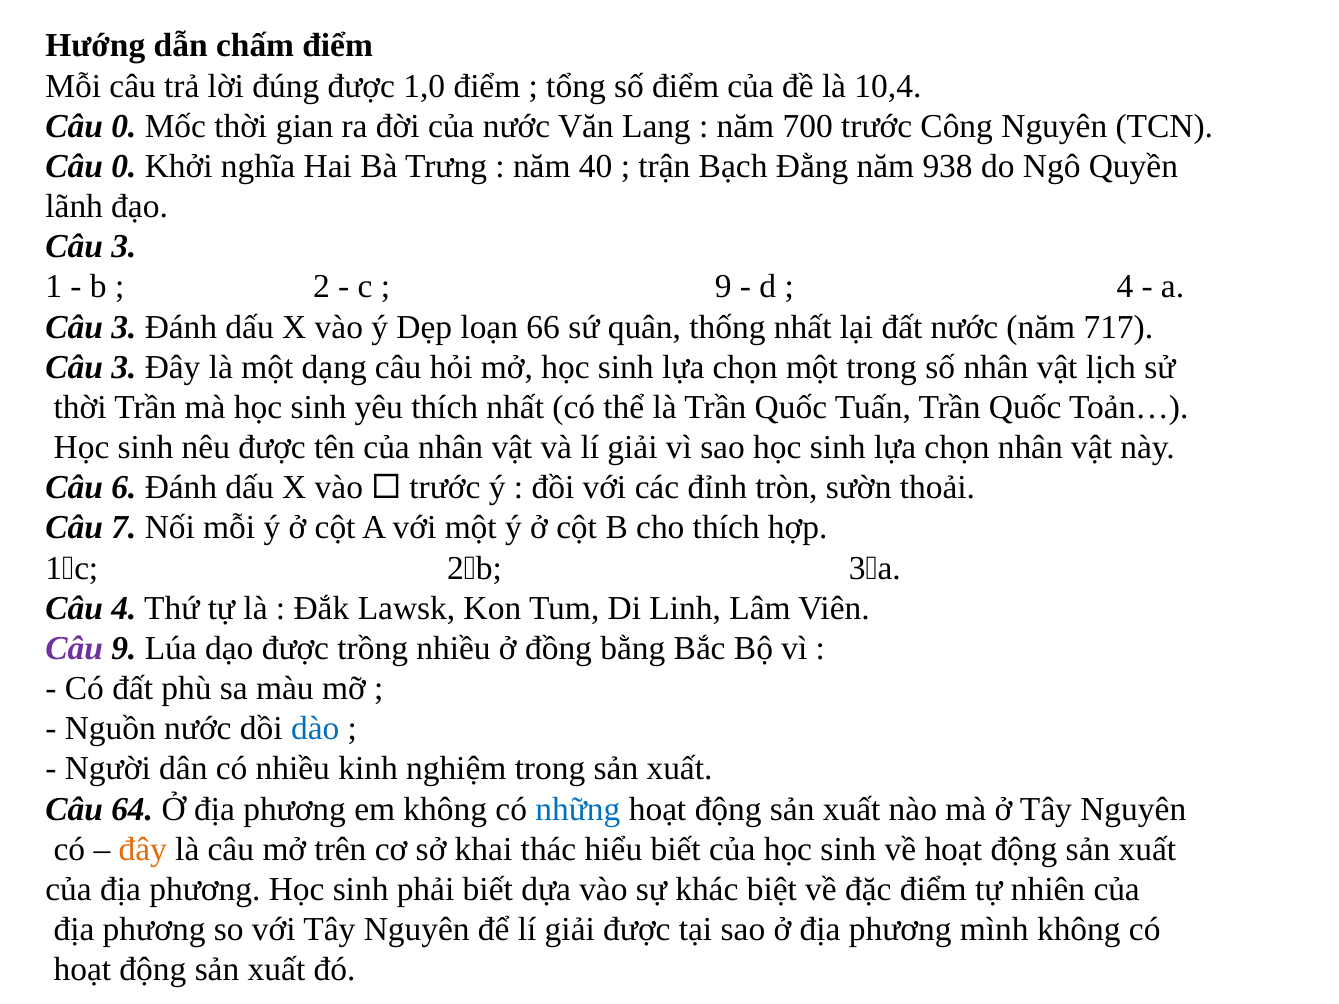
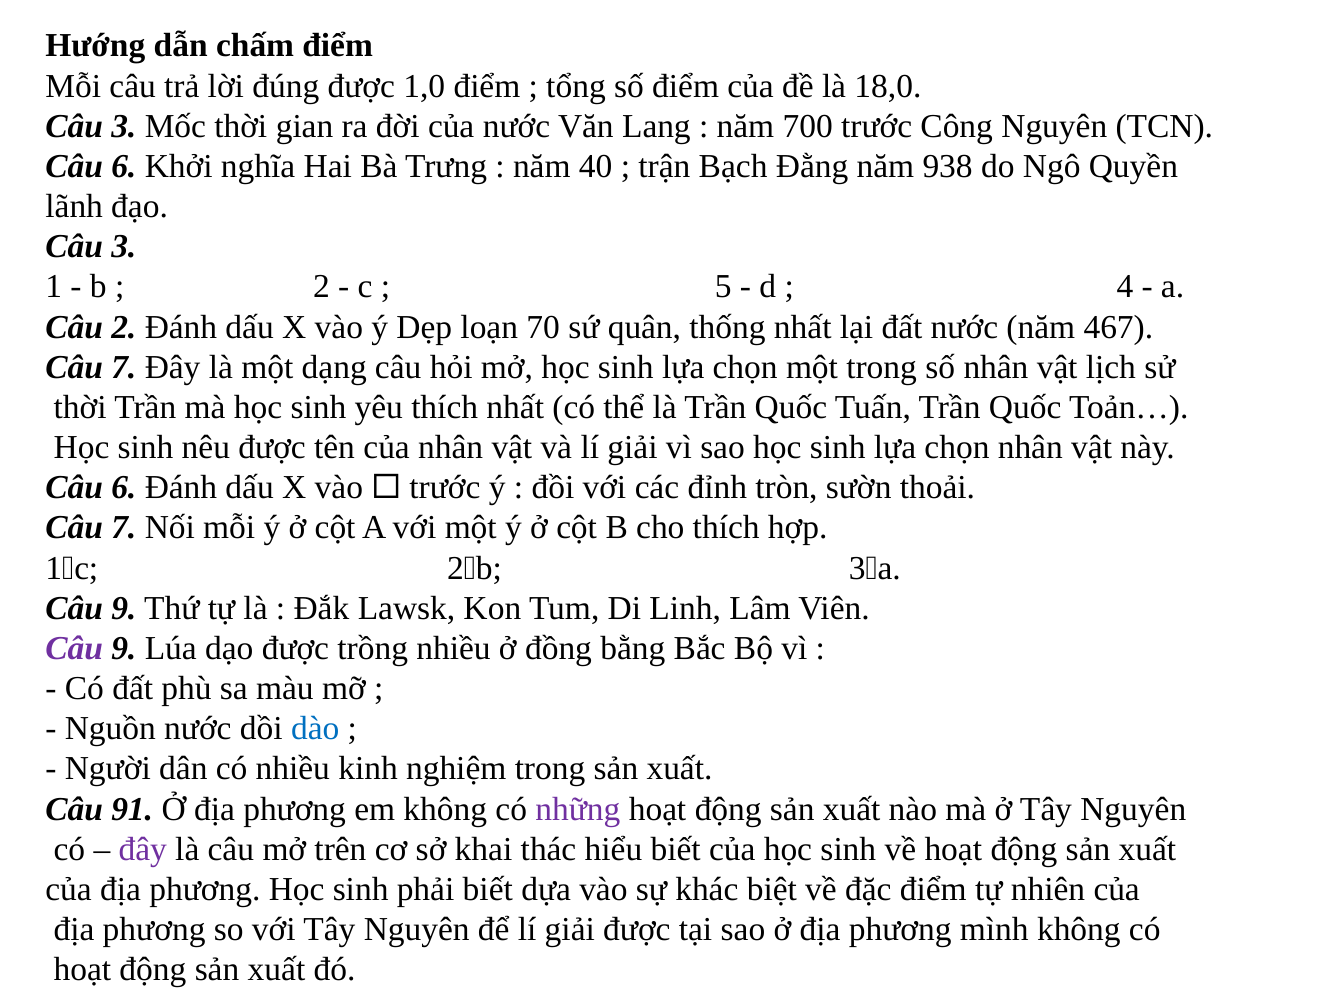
10,4: 10,4 -> 18,0 (888, 86)
0: 0 -> 3 (124, 126)
0: 0 -> 6 (124, 166)
9: 9 -> 5 (723, 287)
3: 3 -> 2 (124, 327)
66: 66 -> 70 (543, 327)
717: 717 -> 467 (1118, 327)
3: 3 -> 7 (124, 367)
4: 4 -> 9 (124, 608)
64: 64 -> 91 (132, 809)
những colour: blue -> purple (578, 809)
đây colour: orange -> purple (143, 849)
